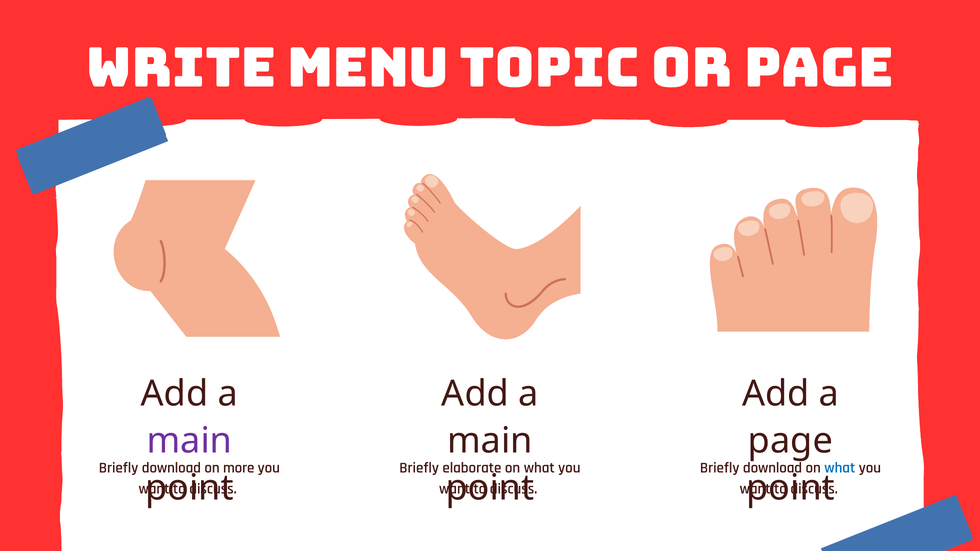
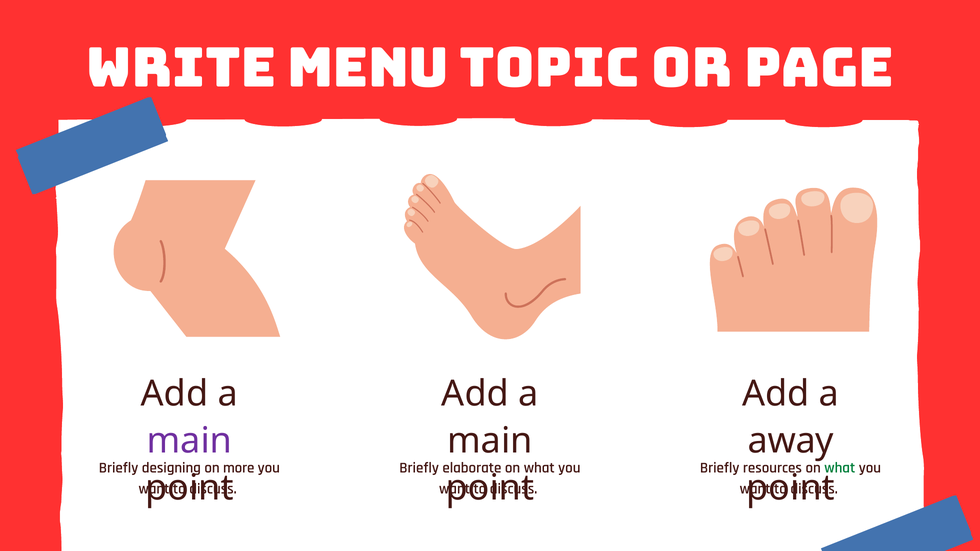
page: page -> away (791, 441)
download: download -> designing (171, 468)
download: download -> resources (772, 468)
what colour: blue -> green (840, 468)
